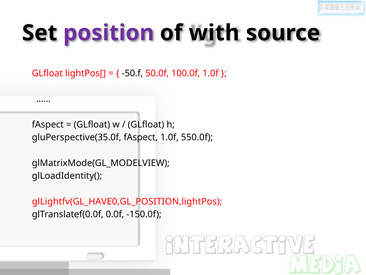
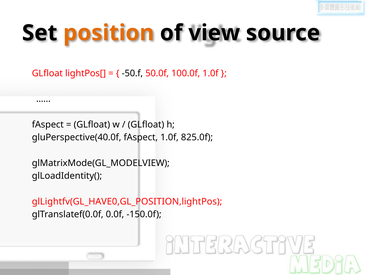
position colour: purple -> orange (109, 33)
with: with -> view (214, 33)
gluPerspective(35.0f: gluPerspective(35.0f -> gluPerspective(40.0f (77, 137)
550.0f: 550.0f -> 825.0f (197, 137)
